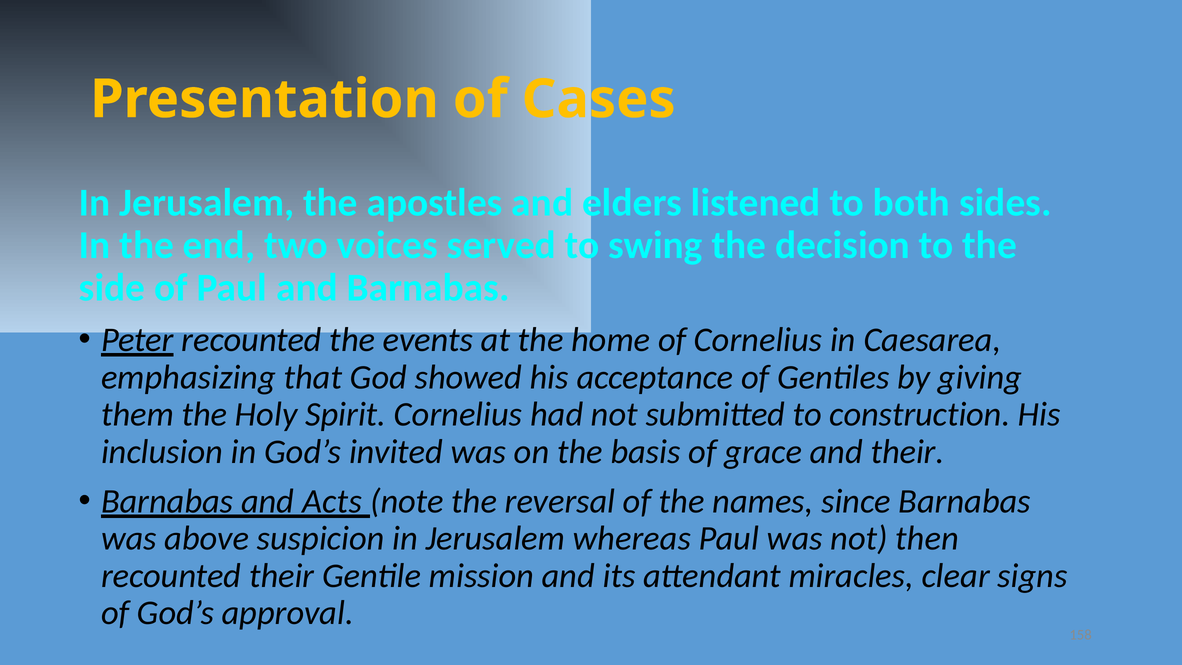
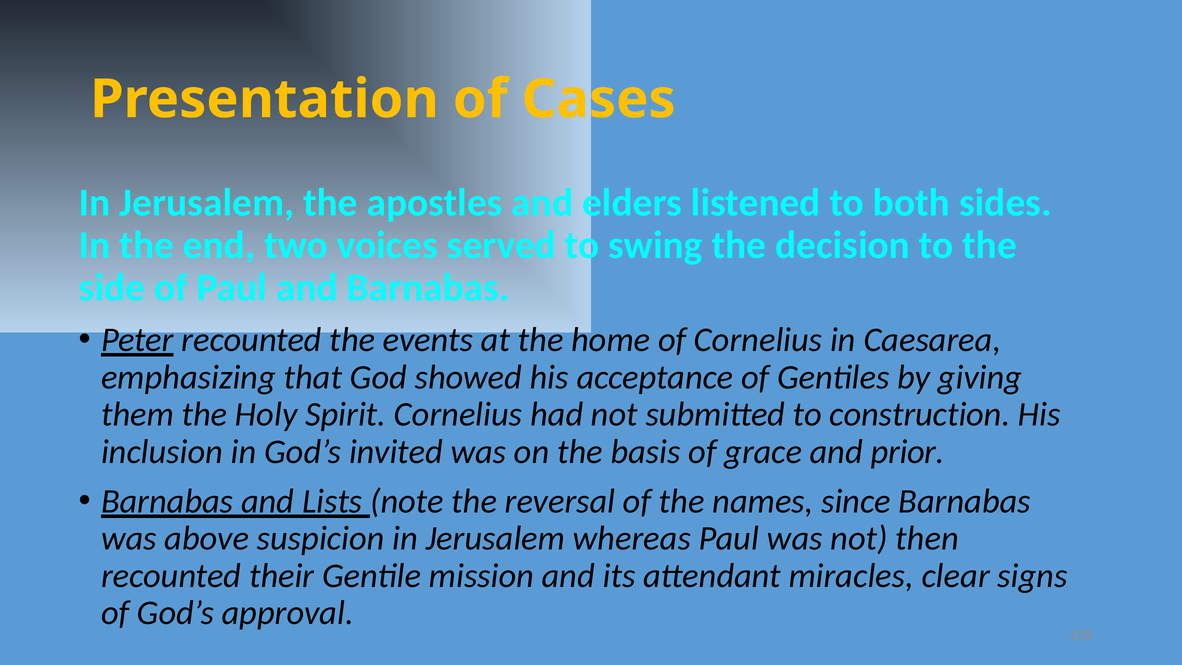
and their: their -> prior (908, 452)
Acts: Acts -> Lists (332, 501)
